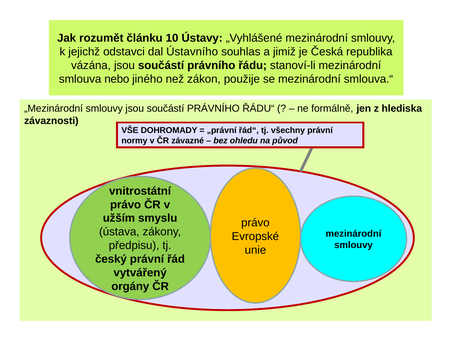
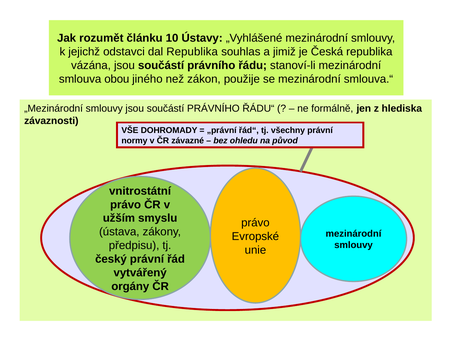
dal Ústavního: Ústavního -> Republika (192, 52)
nebo: nebo -> obou (117, 79)
